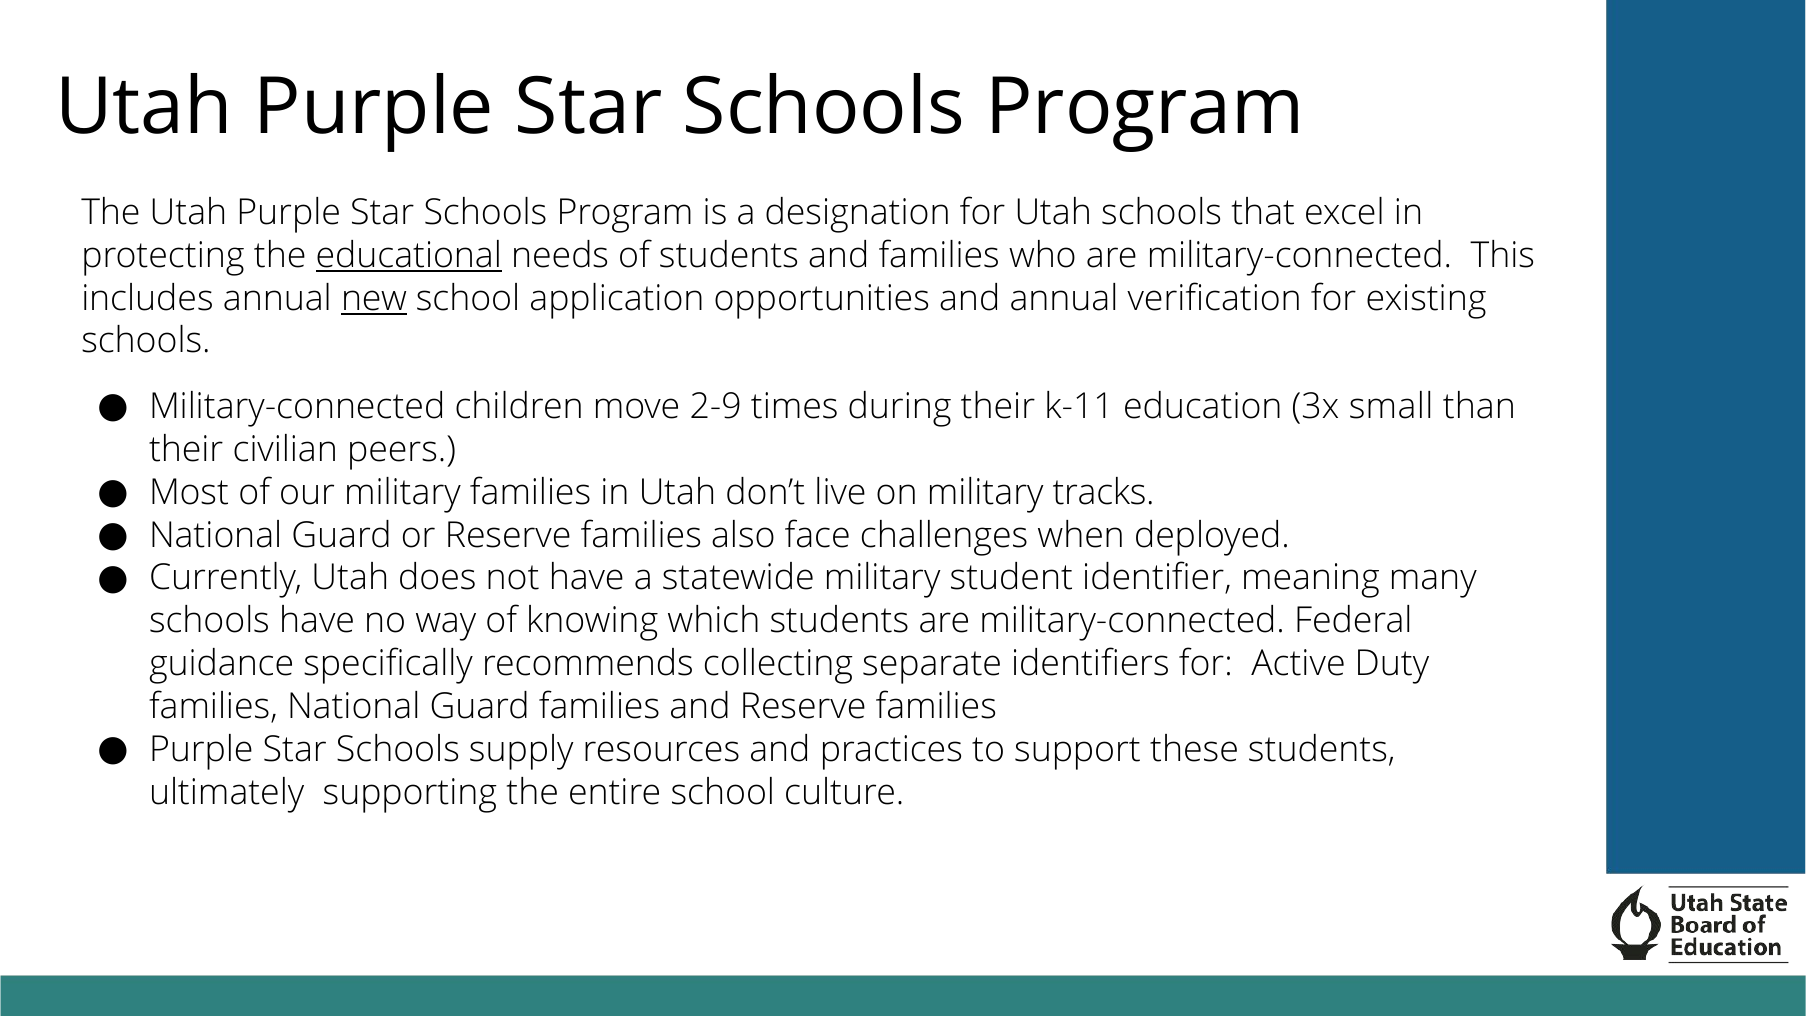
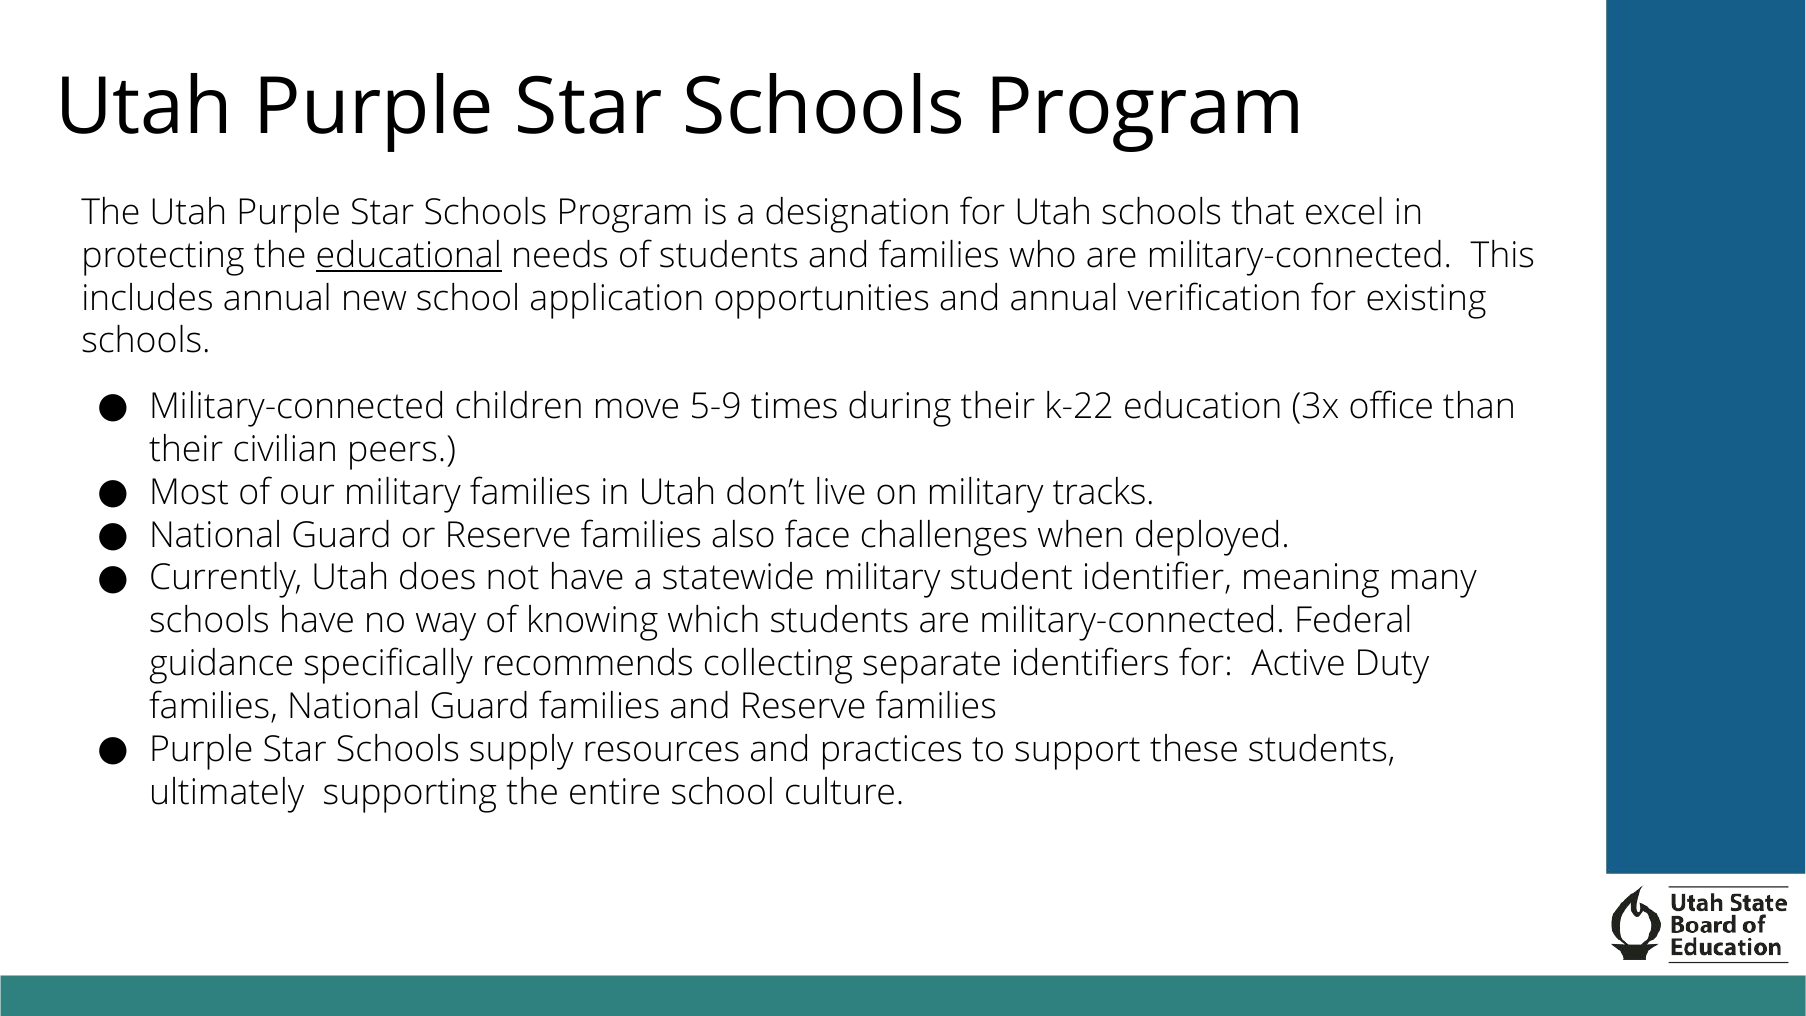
new underline: present -> none (374, 298)
2-9: 2-9 -> 5-9 (716, 407)
k-11: k-11 -> k-22 (1079, 407)
small: small -> office (1391, 407)
